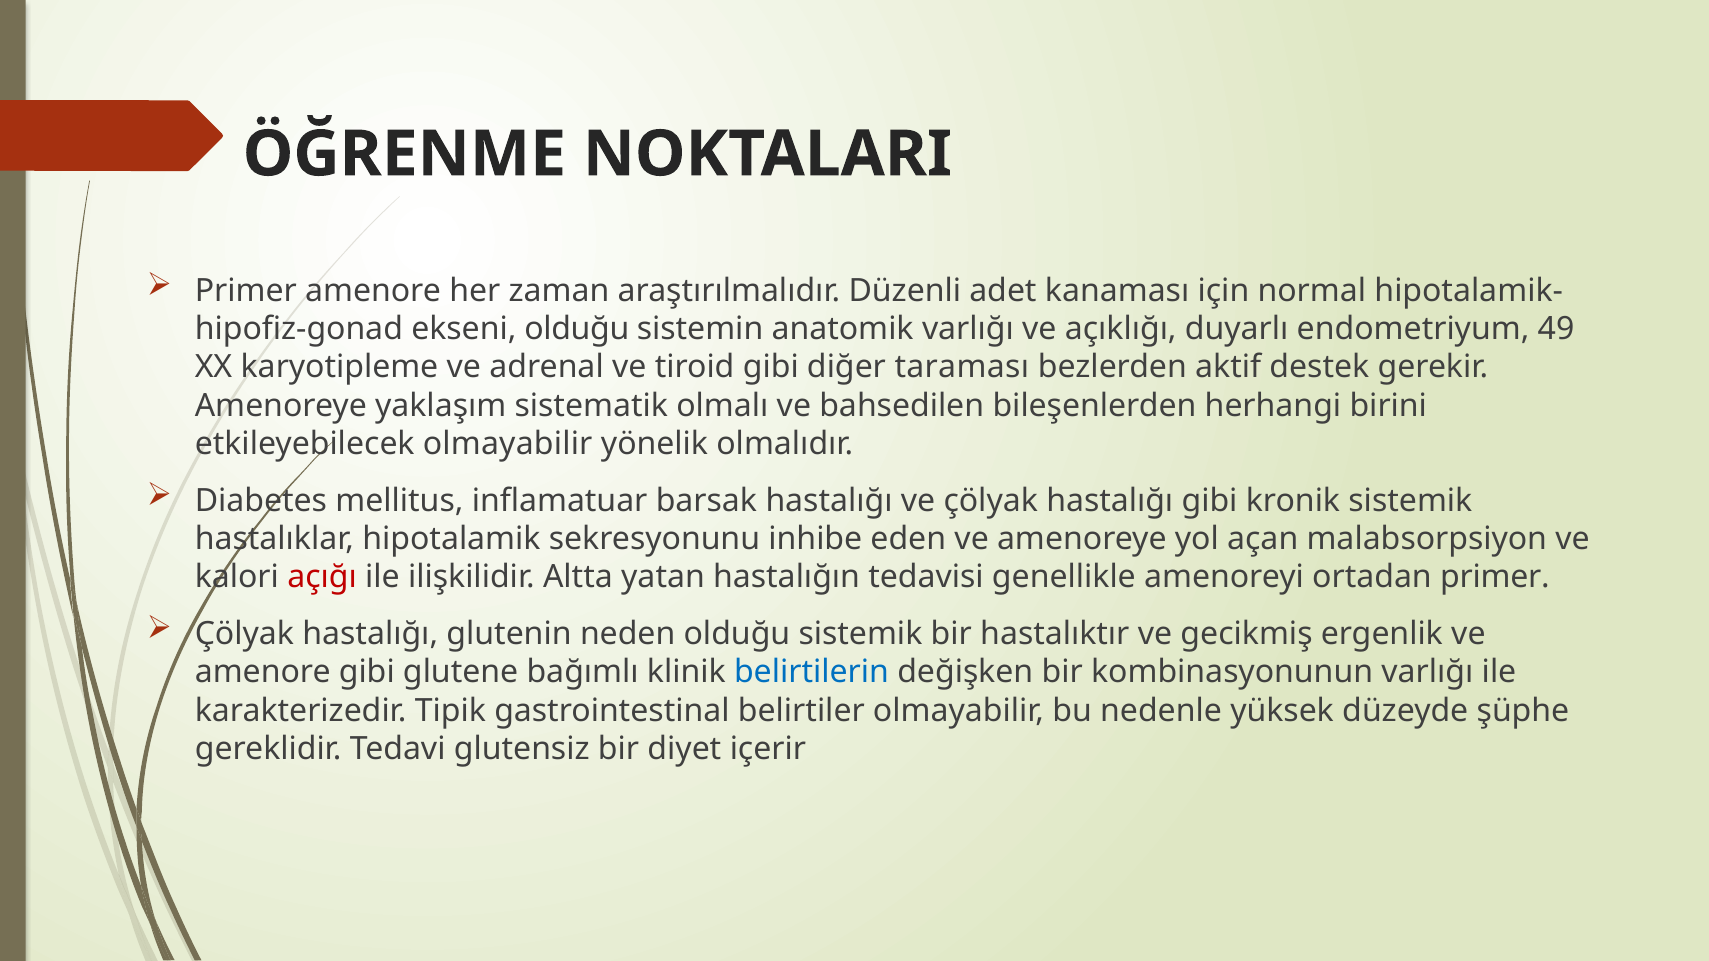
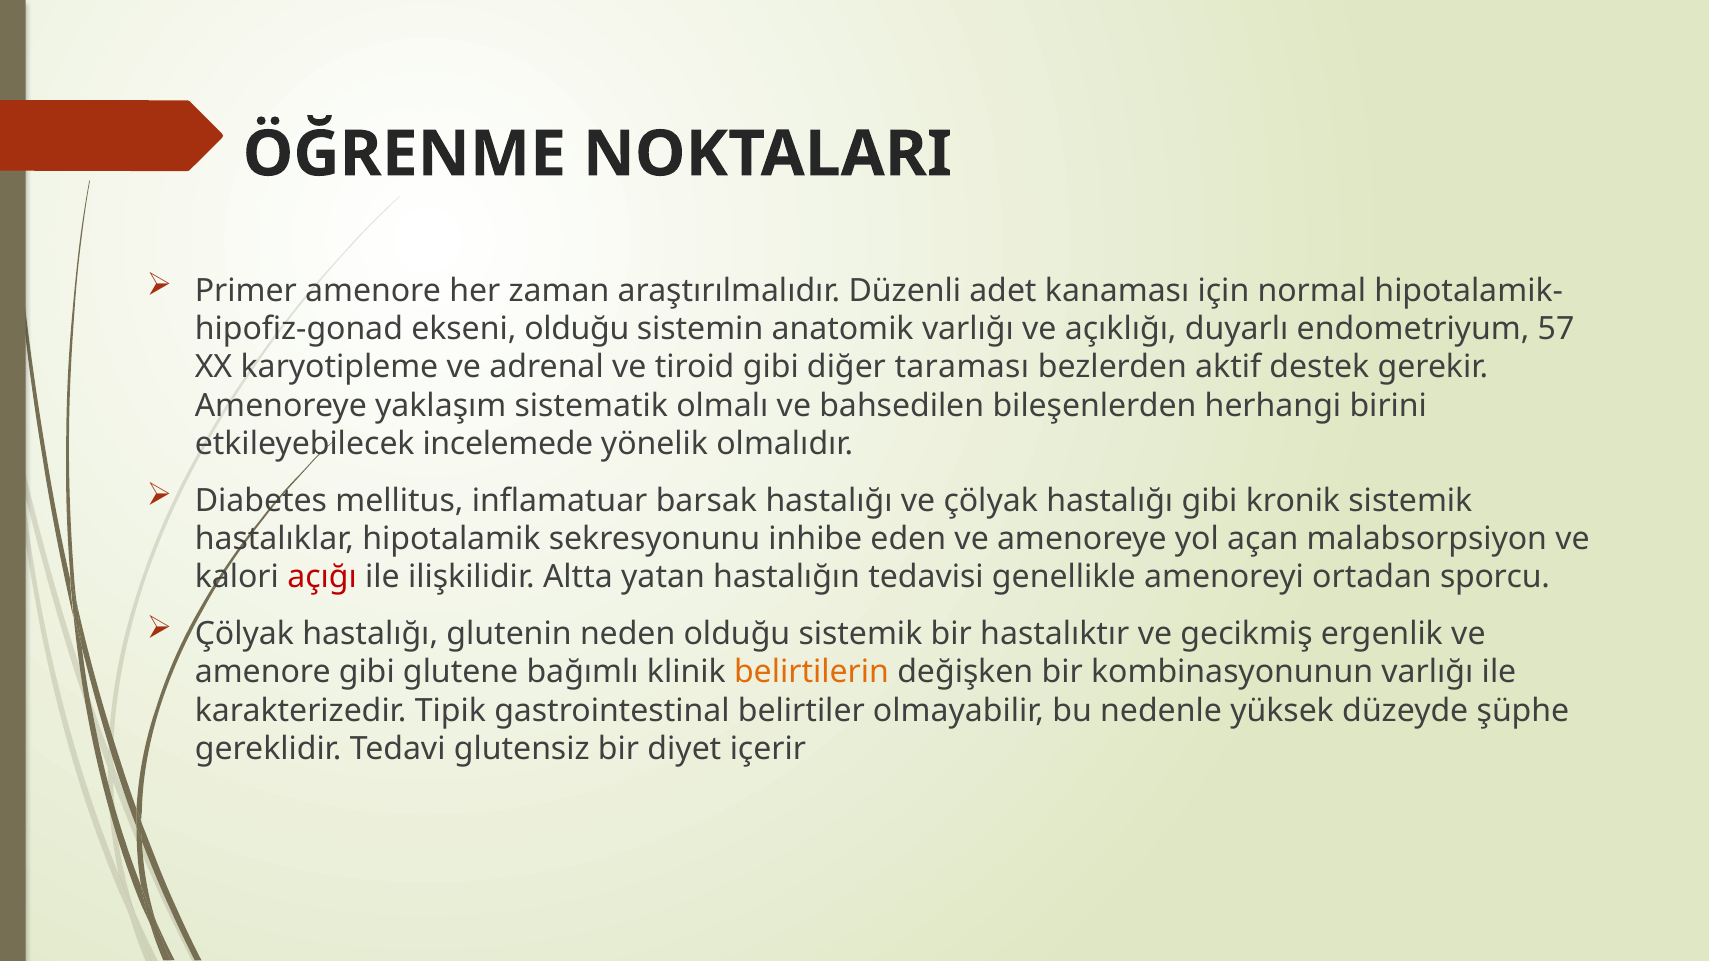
49: 49 -> 57 (1556, 329)
etkileyebilecek olmayabilir: olmayabilir -> incelemede (508, 444)
ortadan primer: primer -> sporcu (1495, 578)
belirtilerin colour: blue -> orange (811, 672)
